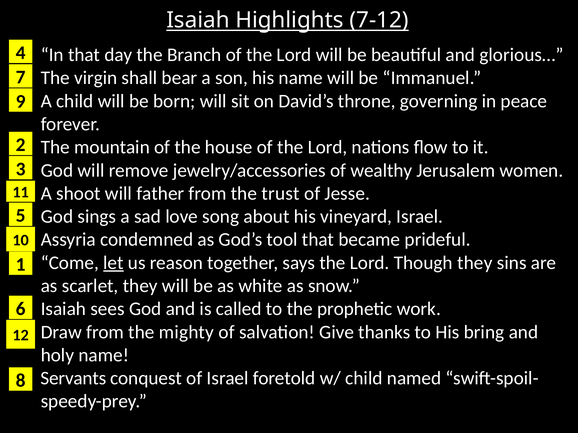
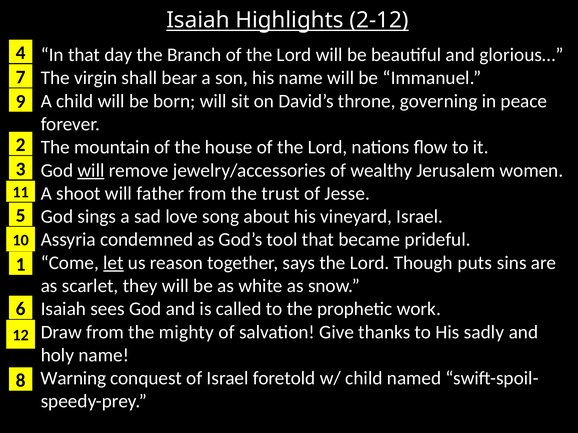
7-12: 7-12 -> 2-12 (379, 20)
will underline: none -> present (91, 171)
Though they: they -> puts (475, 263)
bring: bring -> sadly (484, 332)
Servants: Servants -> Warning (73, 379)
